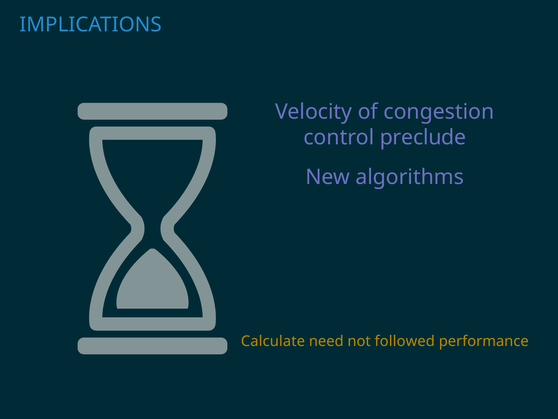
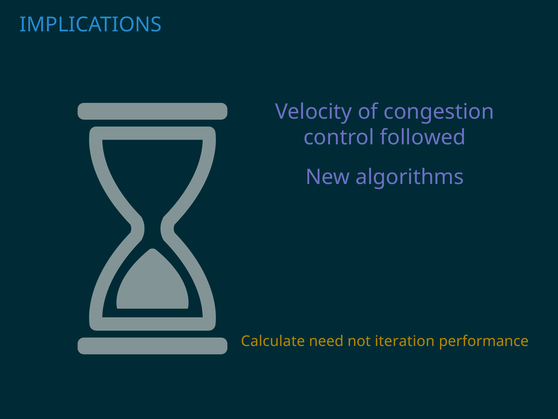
preclude: preclude -> followed (423, 137)
followed: followed -> iteration (405, 341)
